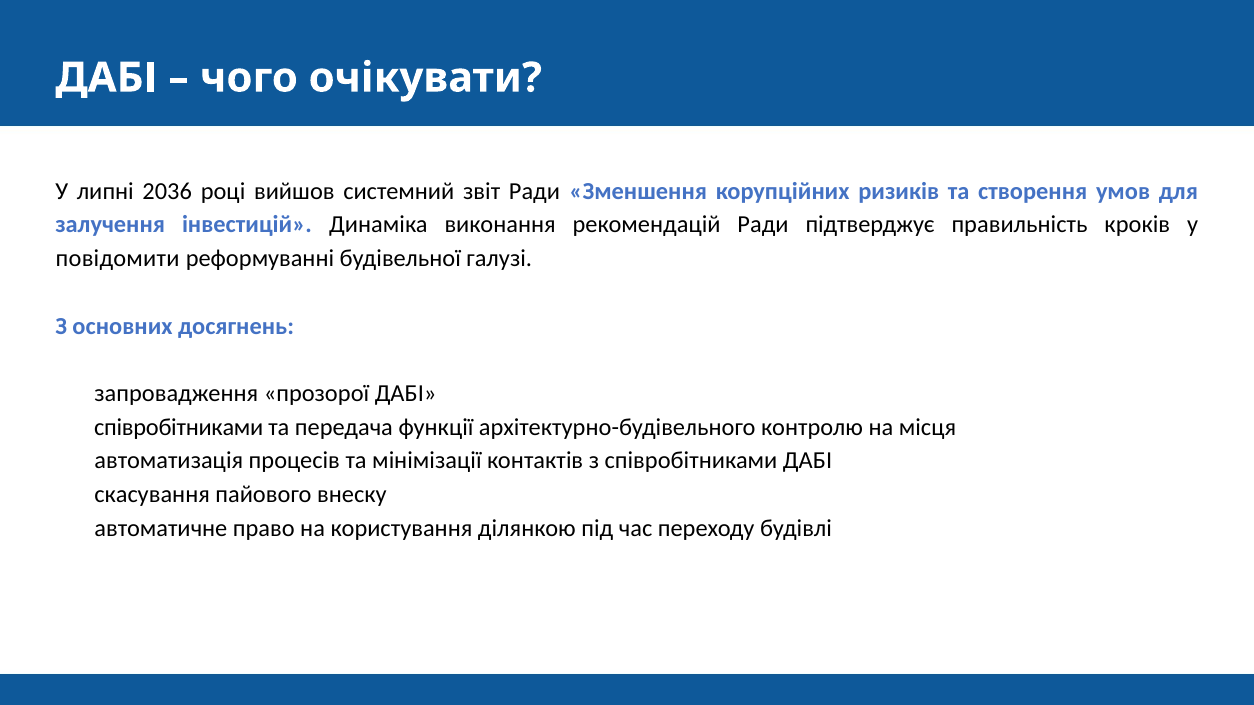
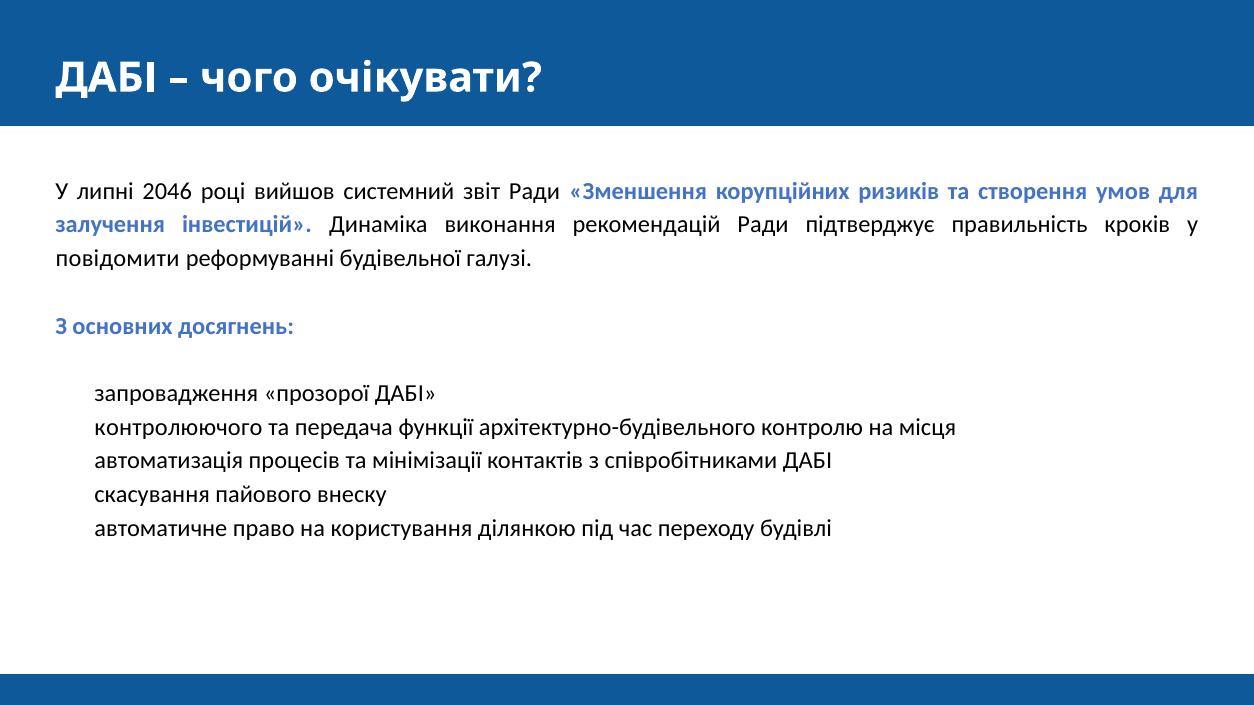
2036: 2036 -> 2046 (167, 191)
співробітниками: співробітниками -> контролюючого (178, 427)
